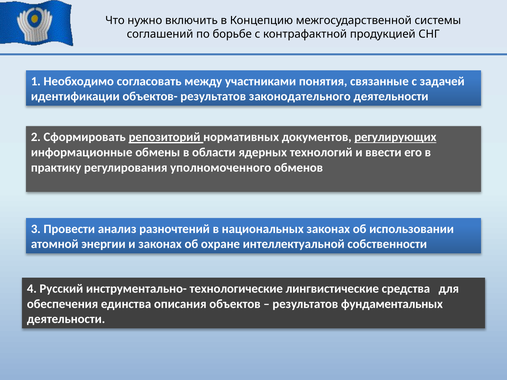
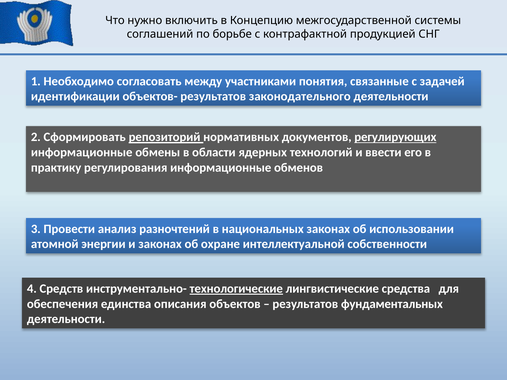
регулирования уполномоченного: уполномоченного -> информационные (221, 168)
Русский: Русский -> Средств (61, 289)
технологические underline: none -> present (236, 289)
